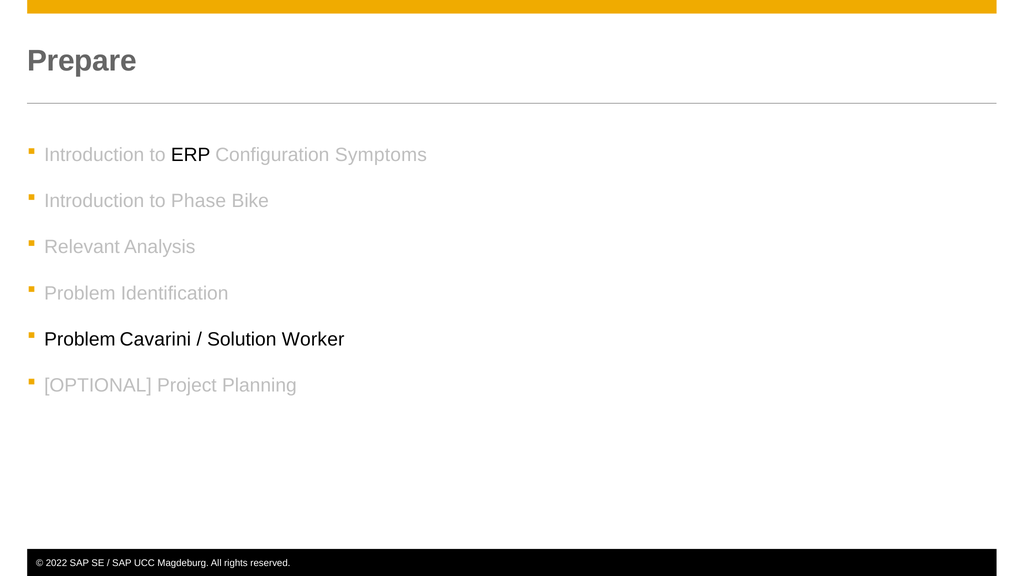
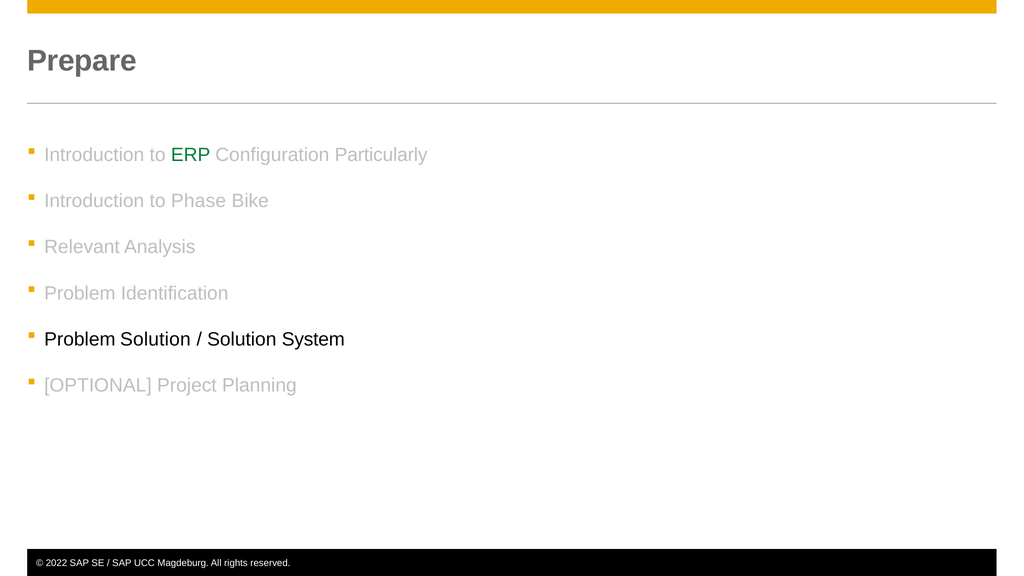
ERP colour: black -> green (191, 155)
Symptoms: Symptoms -> Particularly (381, 155)
Problem Cavarini: Cavarini -> Solution (155, 339)
Worker: Worker -> System (313, 339)
